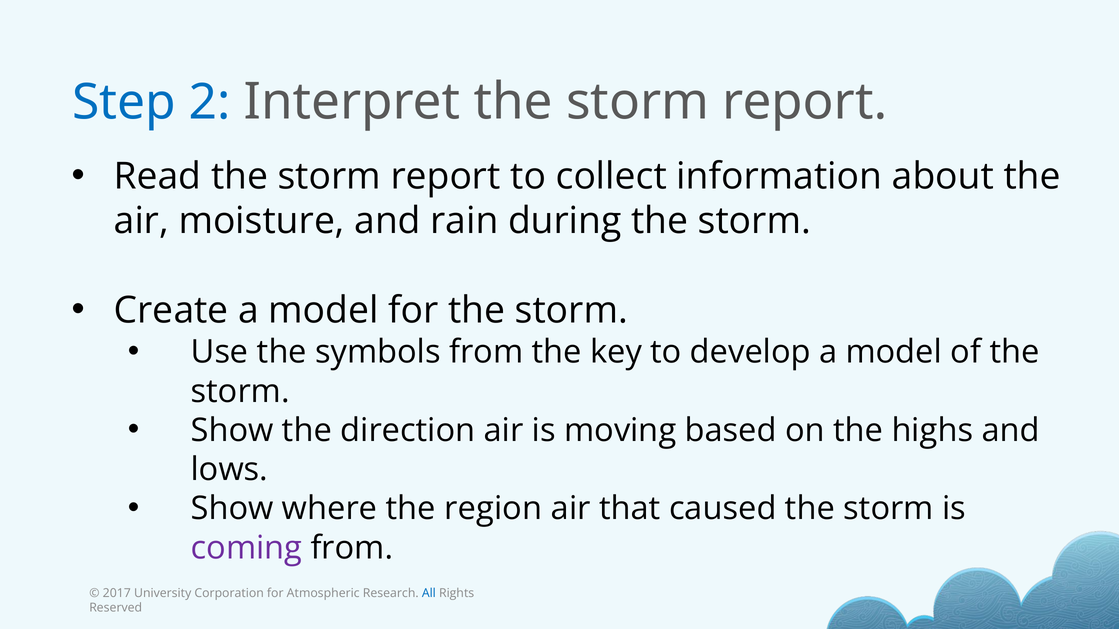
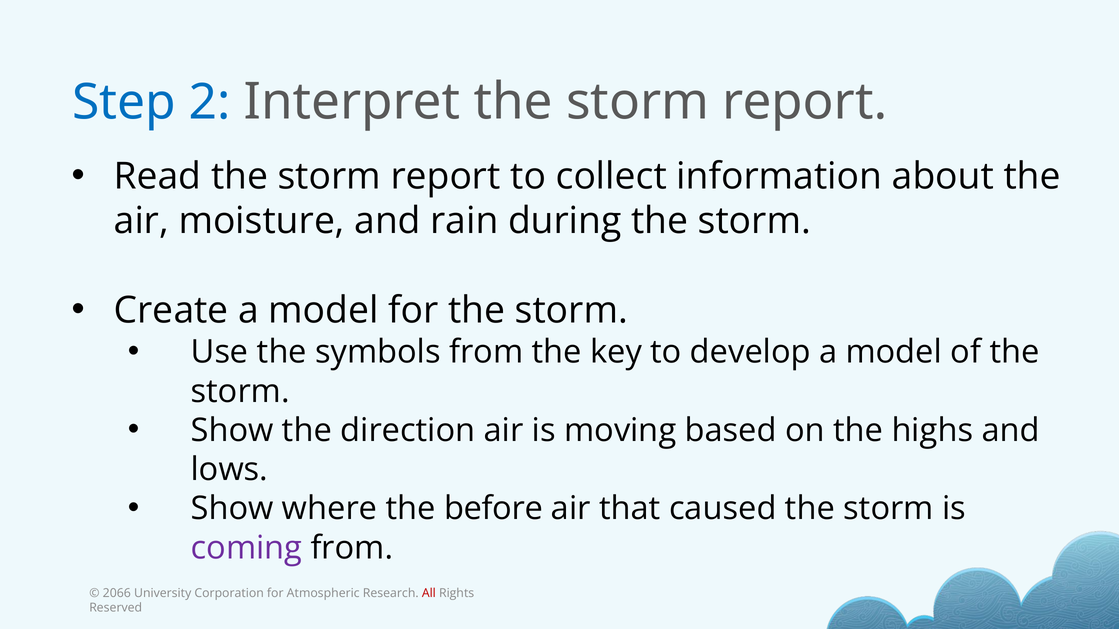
region: region -> before (493, 509)
2017: 2017 -> 2066 (117, 594)
All colour: blue -> red (429, 594)
